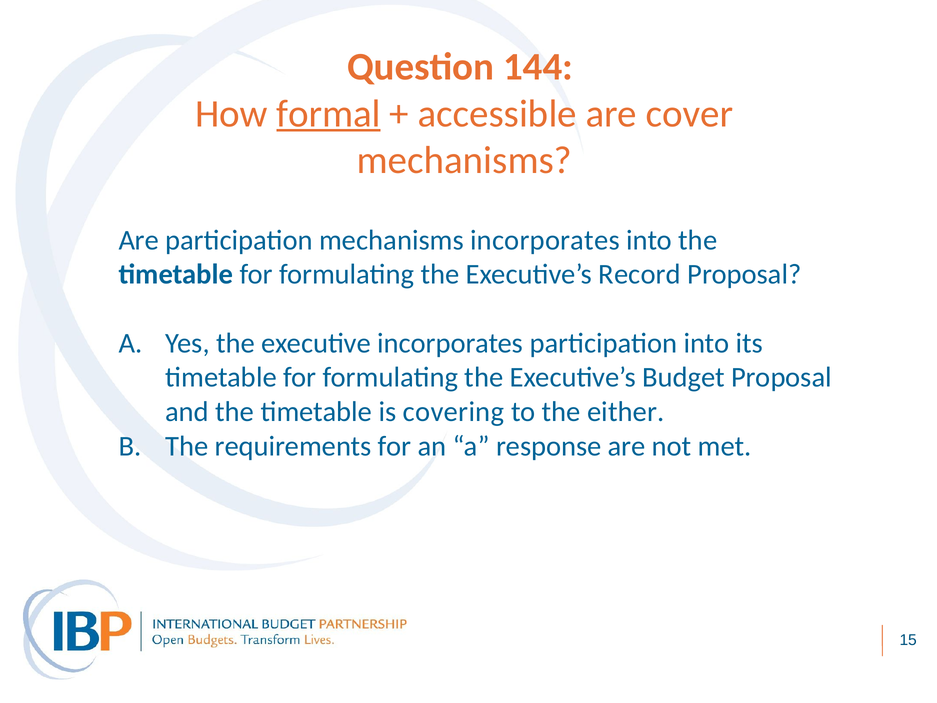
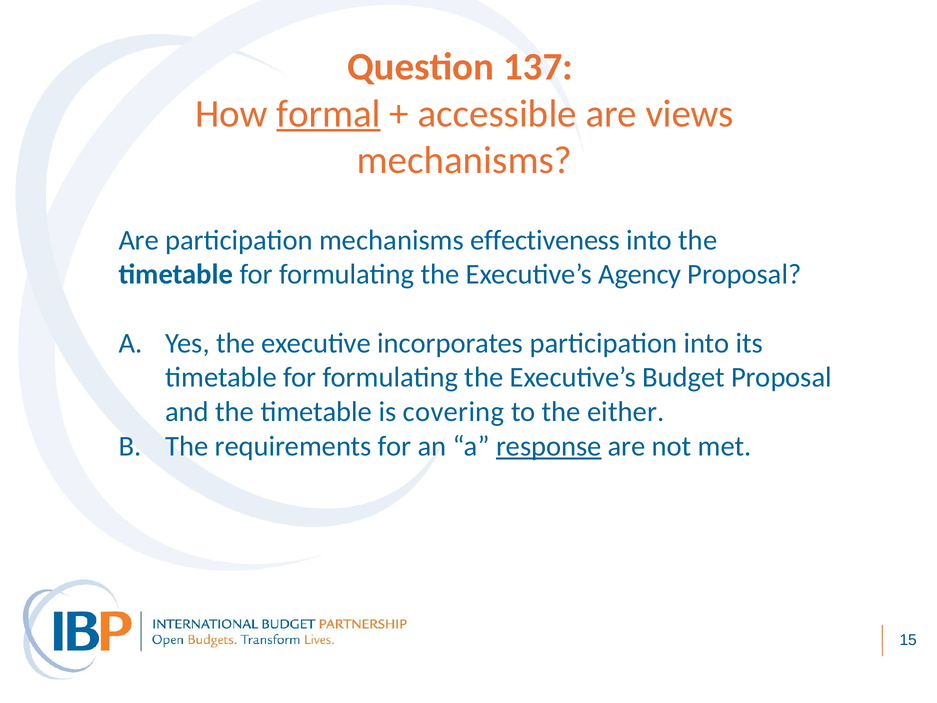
144: 144 -> 137 (538, 67)
cover: cover -> views (690, 114)
mechanisms incorporates: incorporates -> effectiveness (545, 240)
Record: Record -> Agency (640, 274)
response underline: none -> present (549, 446)
